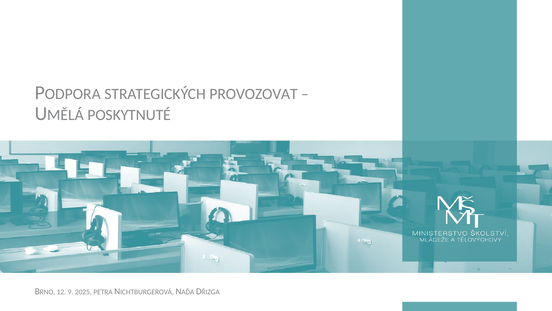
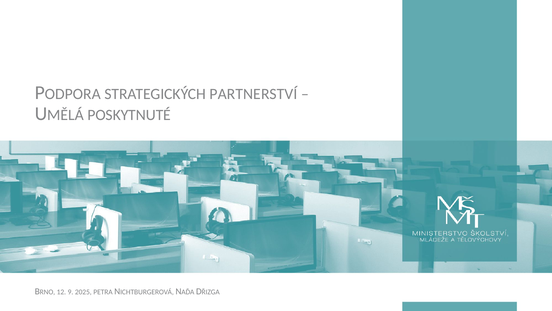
PROVOZOVAT: PROVOZOVAT -> PARTNERSTVÍ (254, 94)
